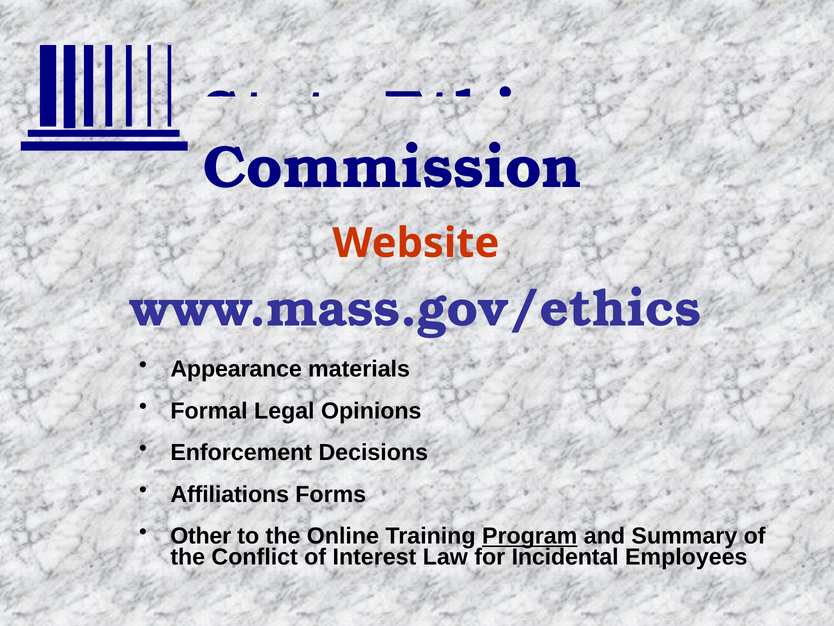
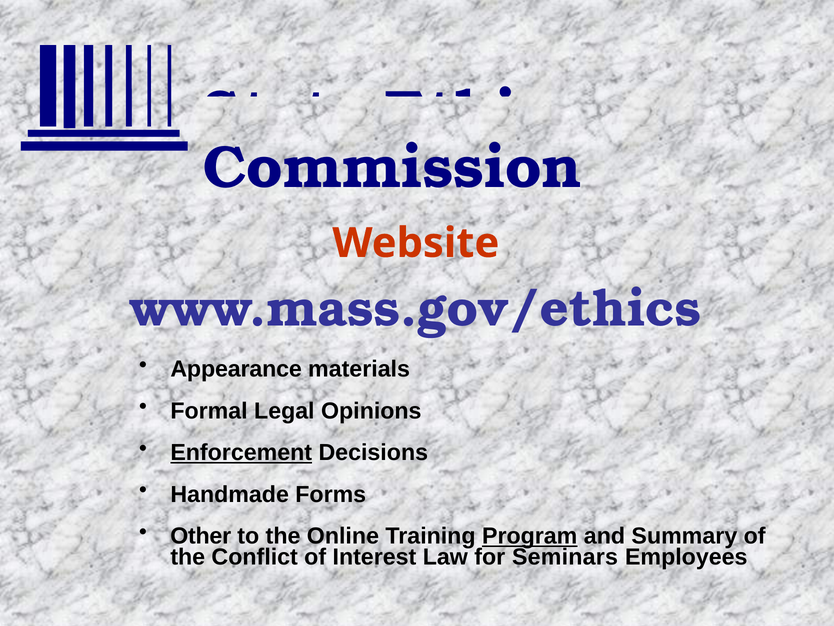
Enforcement underline: none -> present (241, 452)
Affiliations: Affiliations -> Handmade (230, 494)
Incidental: Incidental -> Seminars (565, 557)
